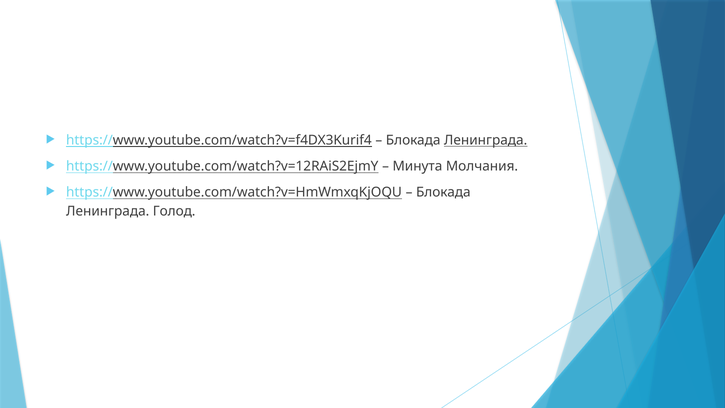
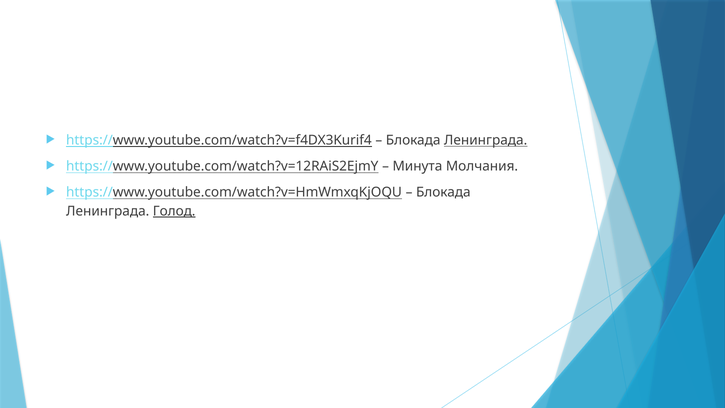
Голод underline: none -> present (174, 211)
